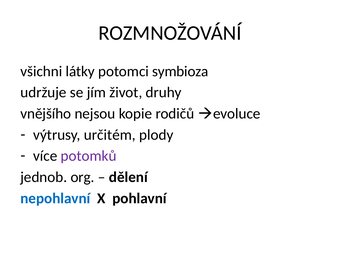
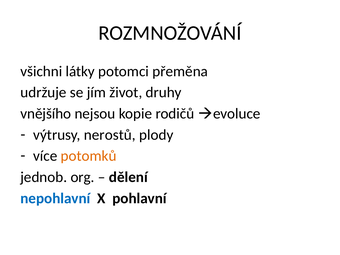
symbioza: symbioza -> přeměna (180, 71)
určitém: určitém -> nerostů (110, 135)
potomků colour: purple -> orange (89, 156)
